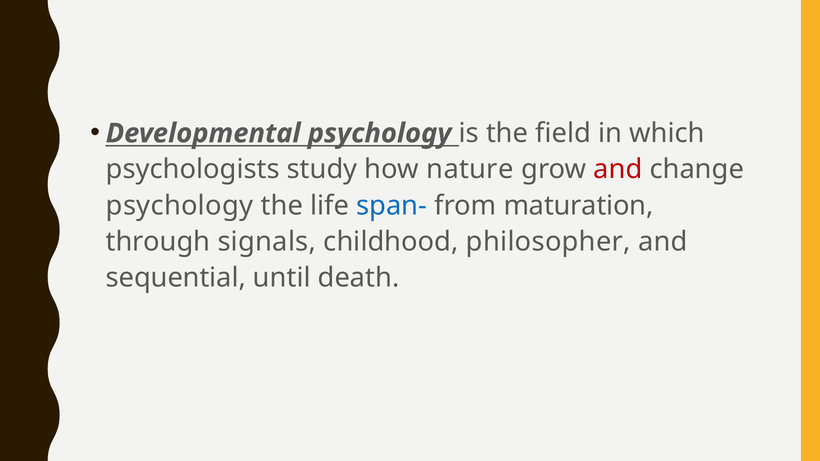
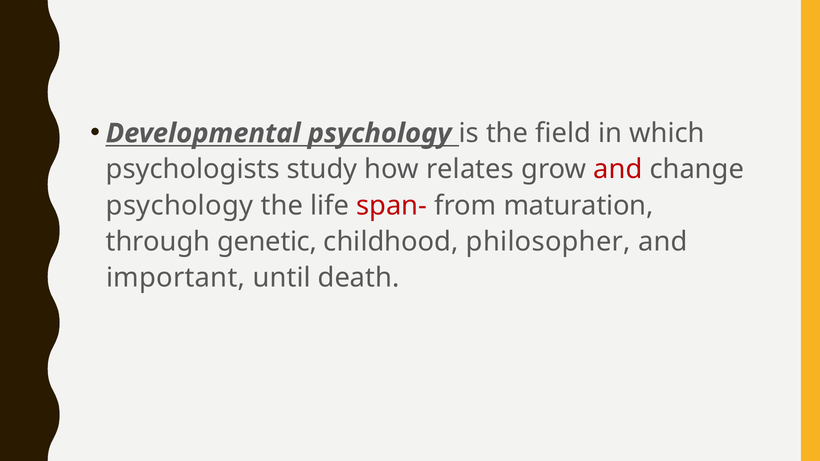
nature: nature -> relates (470, 170)
span- colour: blue -> red (392, 206)
signals: signals -> genetic (267, 242)
sequential: sequential -> important (176, 278)
